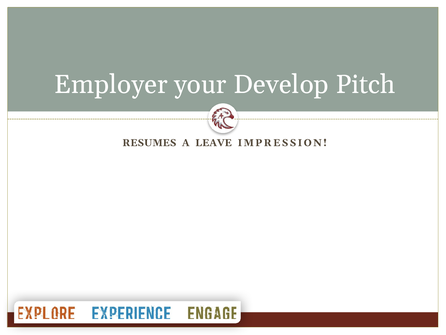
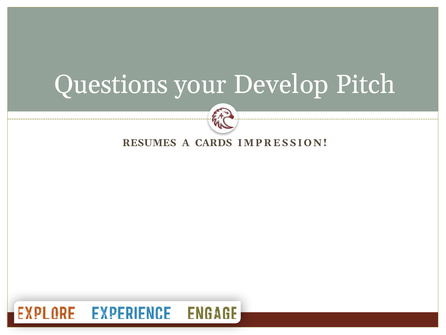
Employer: Employer -> Questions (111, 84)
LEAVE: LEAVE -> CARDS (214, 143)
